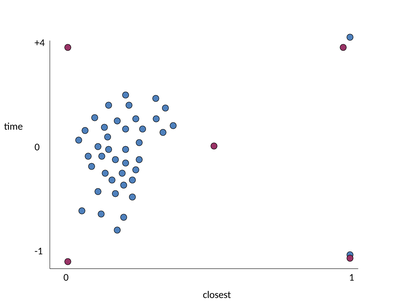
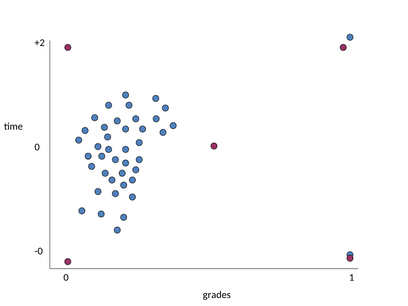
+4: +4 -> +2 (40, 43)
-1: -1 -> -0 (39, 251)
closest: closest -> grades (217, 295)
